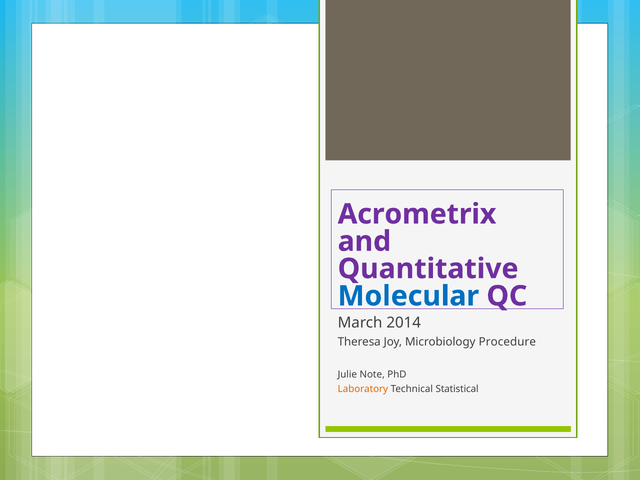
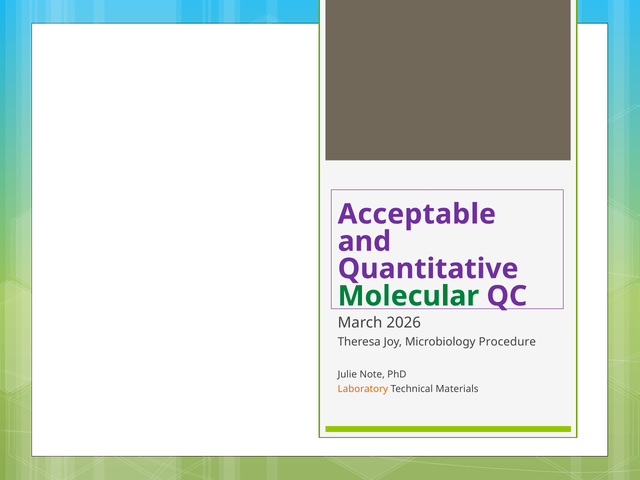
Acrometrix: Acrometrix -> Acceptable (417, 214)
Molecular colour: blue -> green (408, 296)
2014: 2014 -> 2026 (404, 323)
Statistical: Statistical -> Materials (457, 389)
